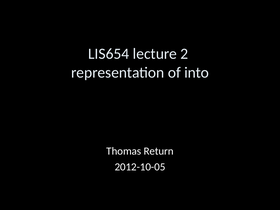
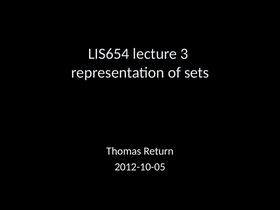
2: 2 -> 3 (184, 54)
into: into -> sets (197, 73)
